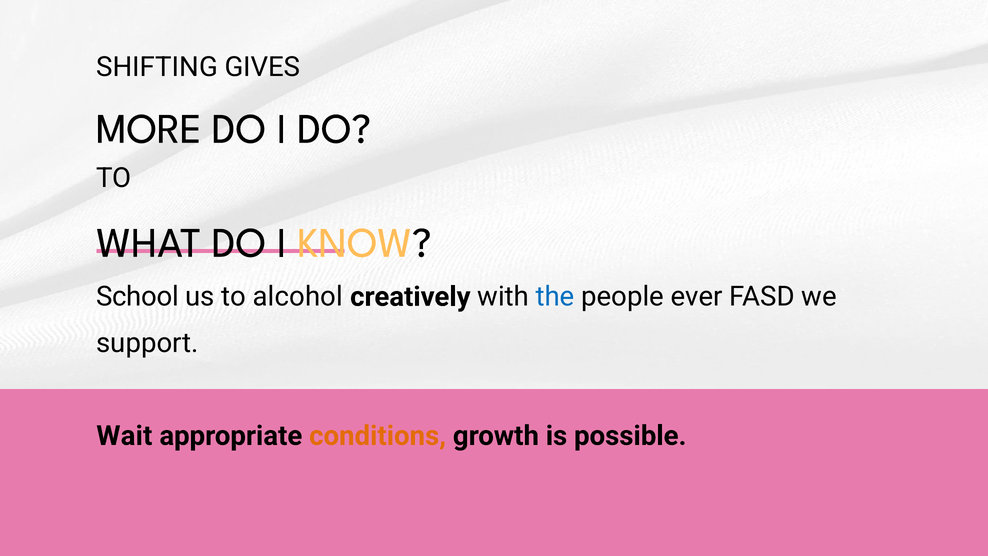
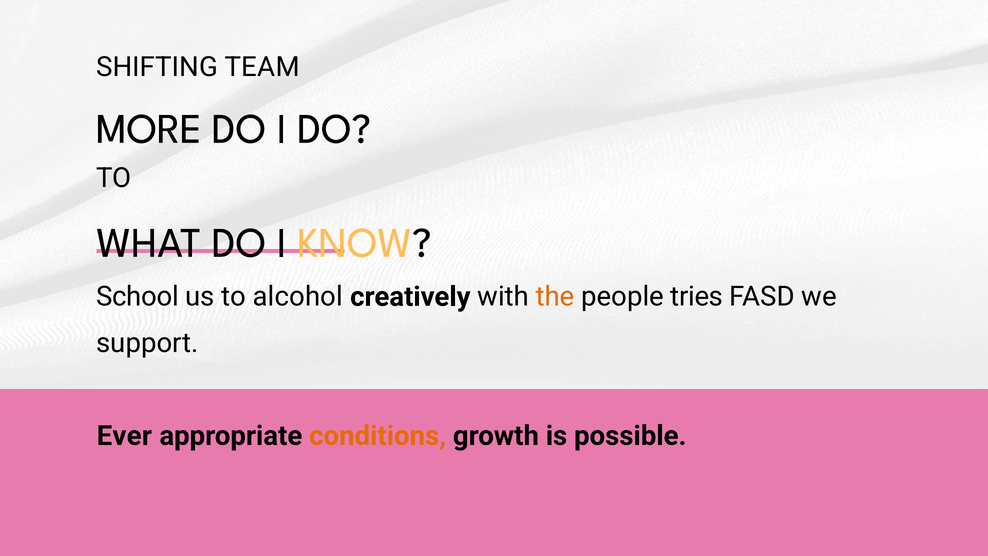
GIVES: GIVES -> TEAM (262, 67)
the colour: blue -> orange (555, 297)
ever: ever -> tries (697, 297)
Wait: Wait -> Ever (124, 436)
